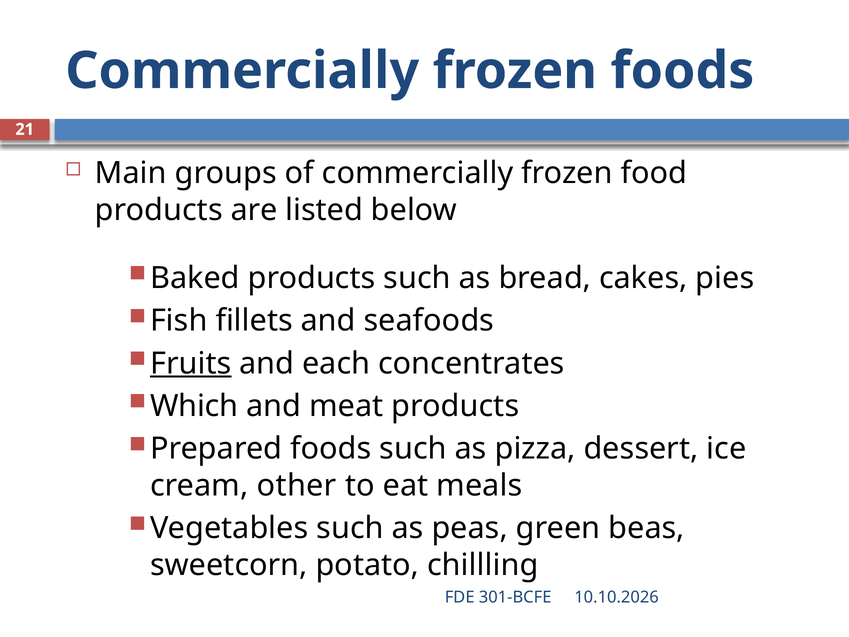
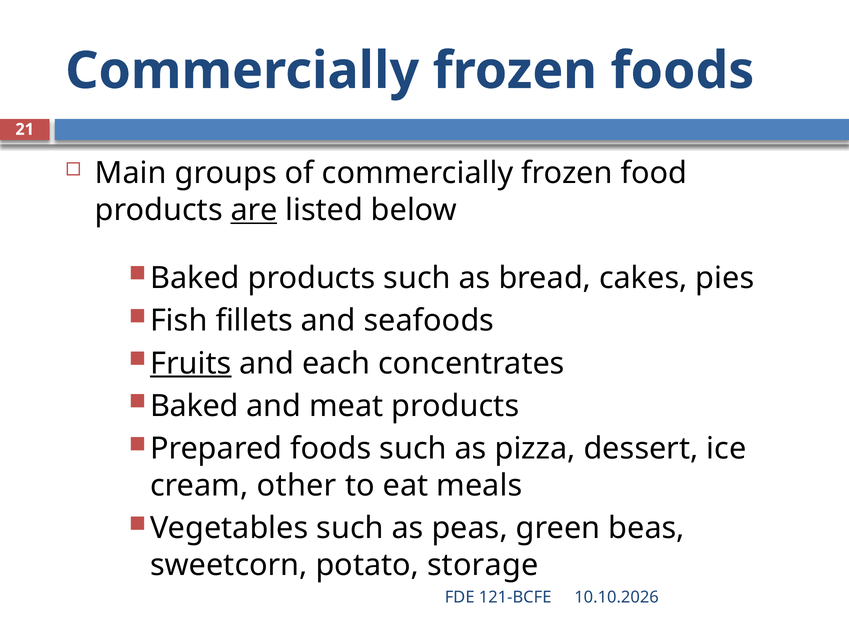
are underline: none -> present (254, 210)
Which: Which -> Baked (194, 406)
chillling: chillling -> storage (483, 565)
301-BCFE: 301-BCFE -> 121-BCFE (515, 597)
